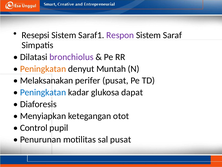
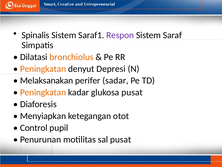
Resepsi: Resepsi -> Spinalis (36, 35)
bronchiolus colour: purple -> orange (71, 57)
Muntah: Muntah -> Depresi (111, 69)
perifer pusat: pusat -> sadar (115, 80)
Peningkatan colour: blue -> orange (43, 92)
glukosa dapat: dapat -> pusat (132, 92)
